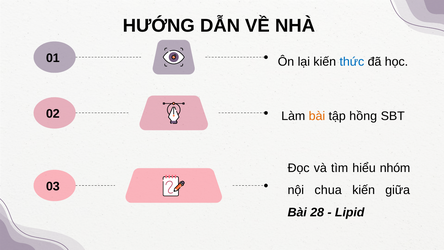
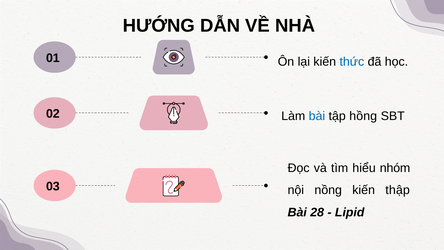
bài colour: orange -> blue (317, 116)
chua: chua -> nồng (328, 190)
giữa: giữa -> thập (398, 190)
